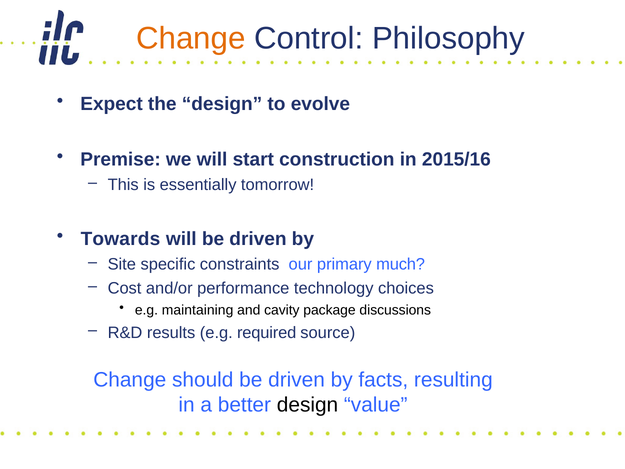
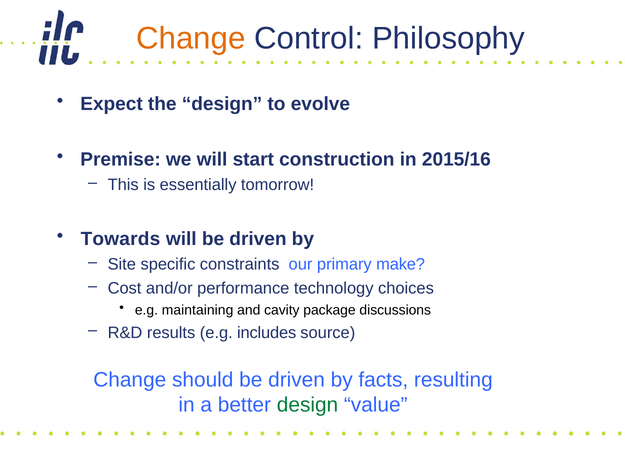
much: much -> make (401, 264)
required: required -> includes (267, 332)
design colour: black -> green (308, 405)
